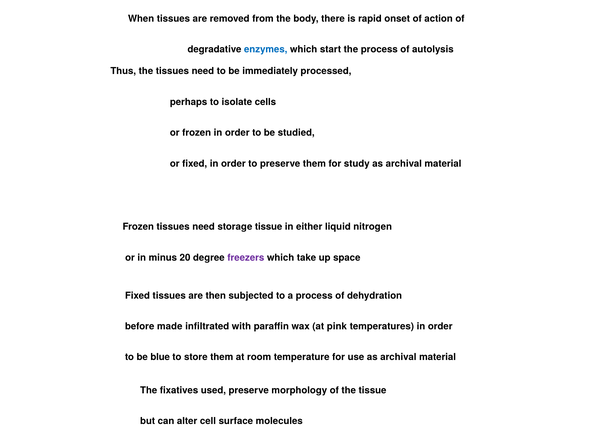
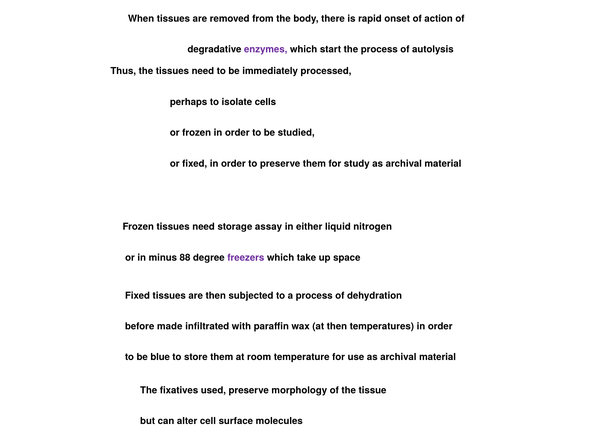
enzymes colour: blue -> purple (266, 49)
storage tissue: tissue -> assay (269, 227)
20: 20 -> 88 (185, 258)
at pink: pink -> then (337, 327)
